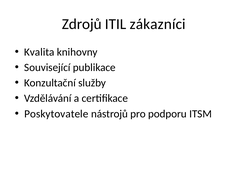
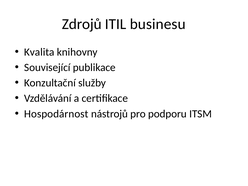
zákazníci: zákazníci -> businesu (158, 24)
Poskytovatele: Poskytovatele -> Hospodárnost (56, 114)
